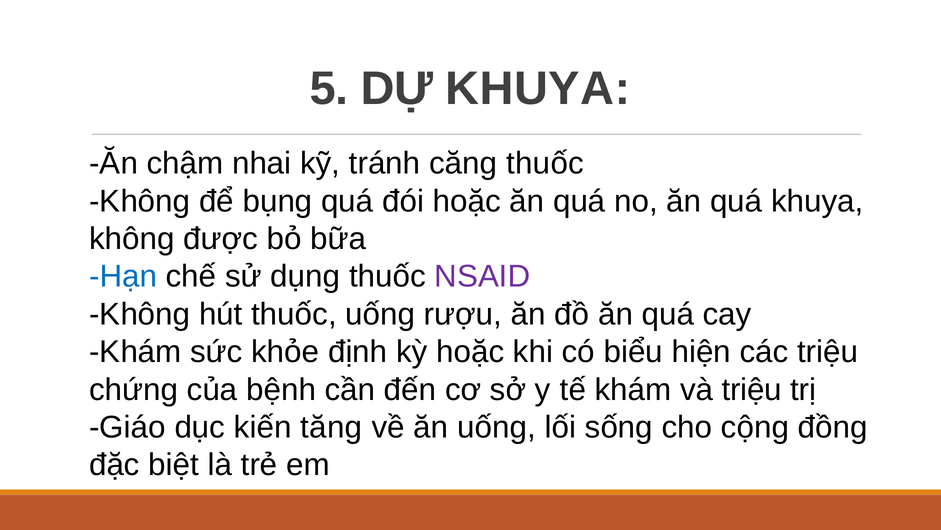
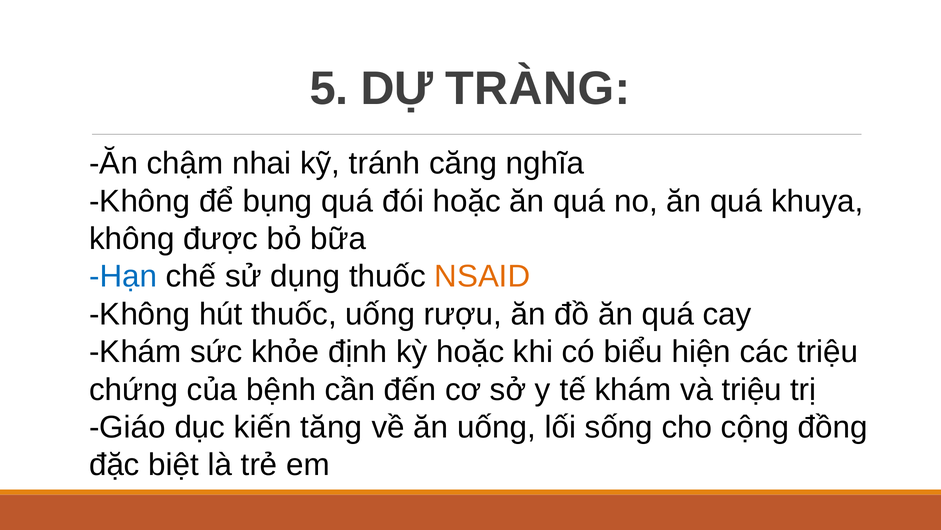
DỰ KHUYA: KHUYA -> TRÀNG (538, 89)
căng thuốc: thuốc -> nghĩa (545, 163)
NSAID colour: purple -> orange (482, 276)
